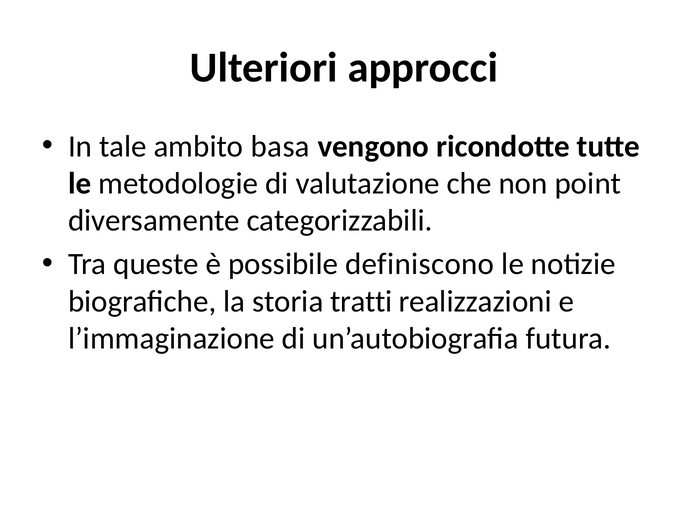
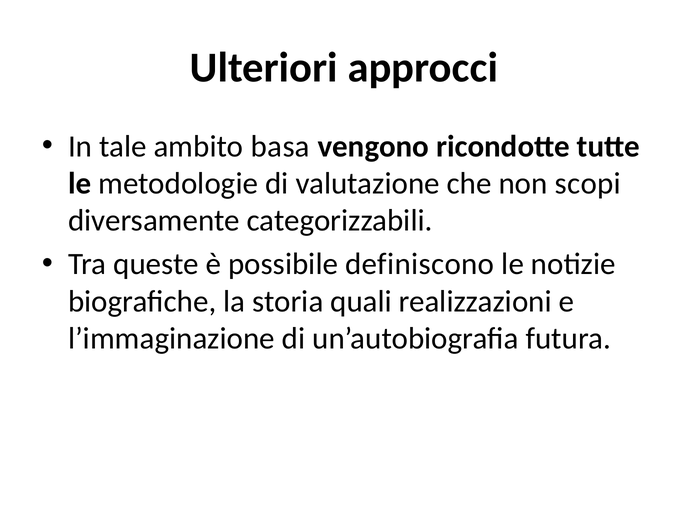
point: point -> scopi (588, 184)
tratti: tratti -> quali (361, 302)
